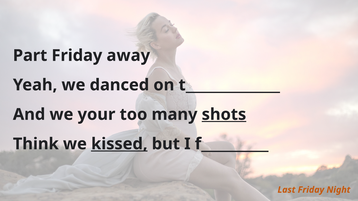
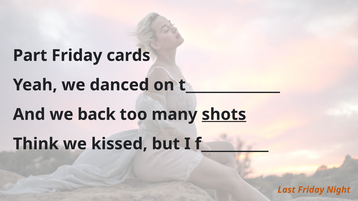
away: away -> cards (128, 56)
your: your -> back (97, 115)
kissed underline: present -> none (119, 144)
